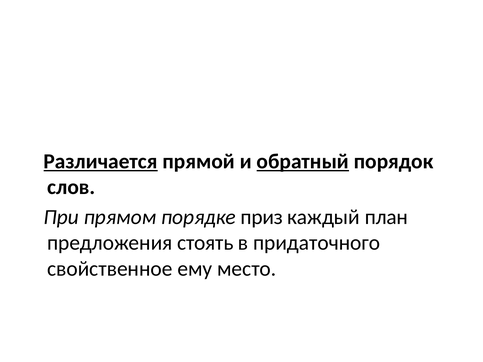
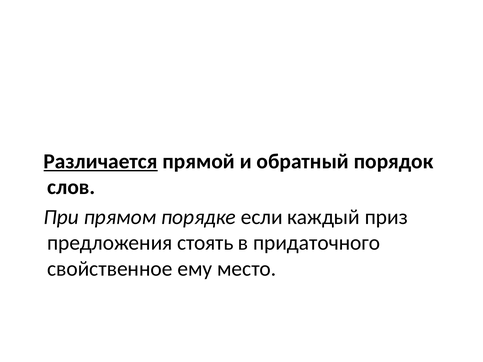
обратный underline: present -> none (303, 161)
приз: приз -> если (262, 217)
план: план -> приз (386, 217)
